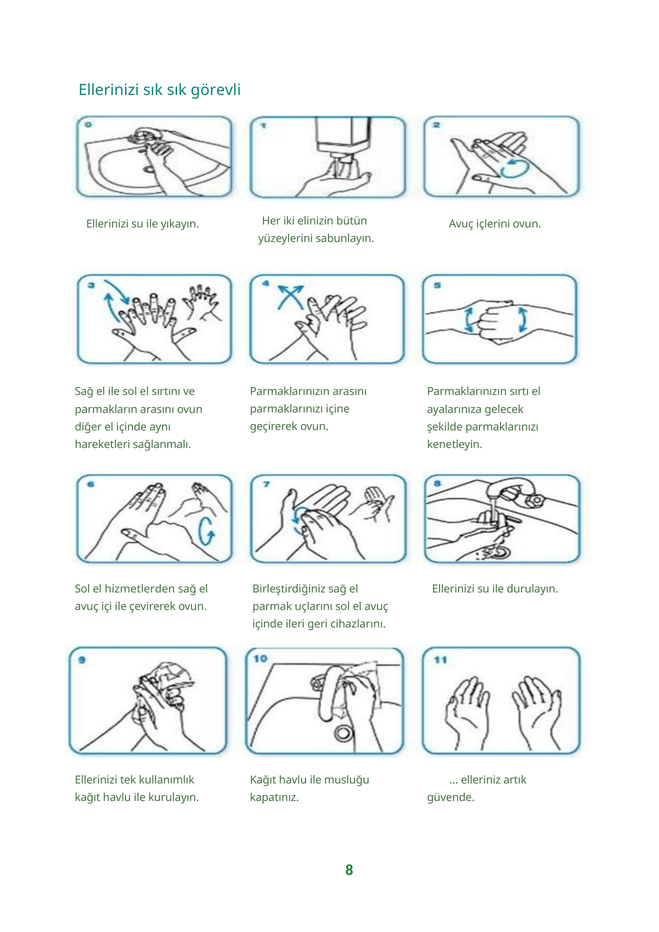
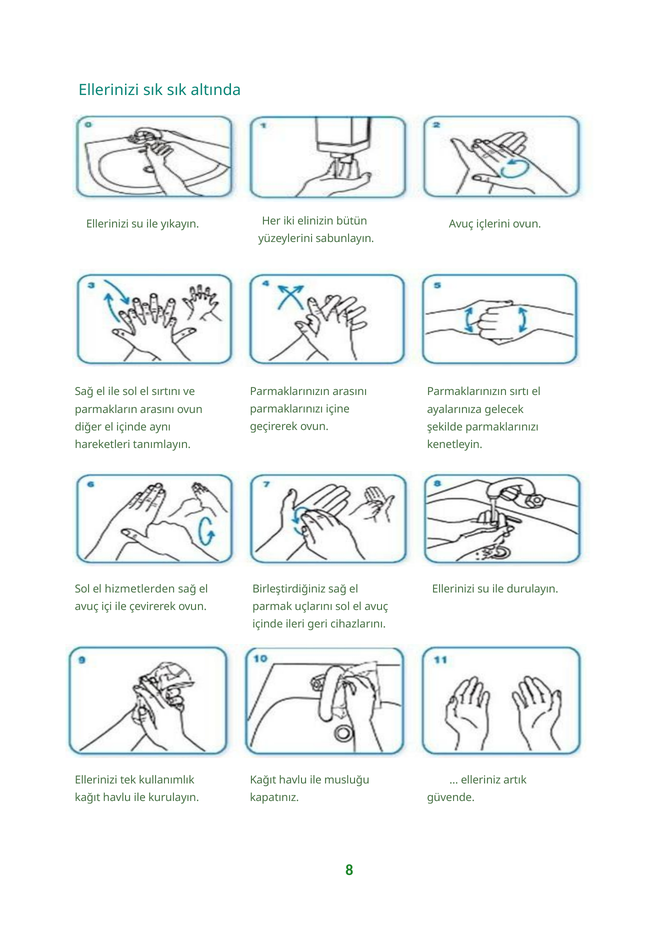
görevli: görevli -> altında (216, 90)
sağlanmalı: sağlanmalı -> tanımlayın (162, 445)
